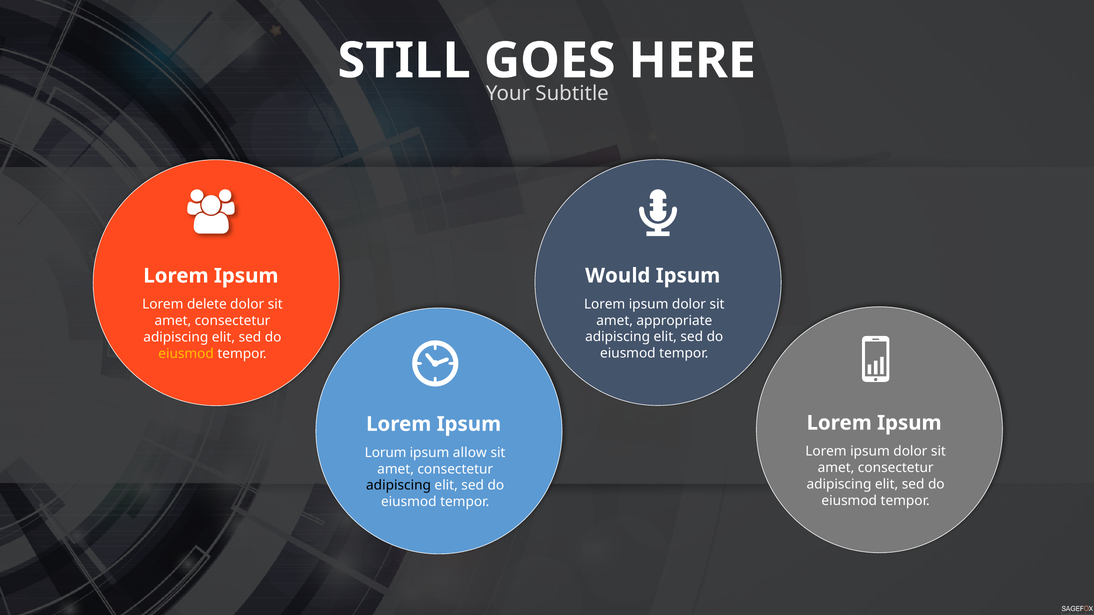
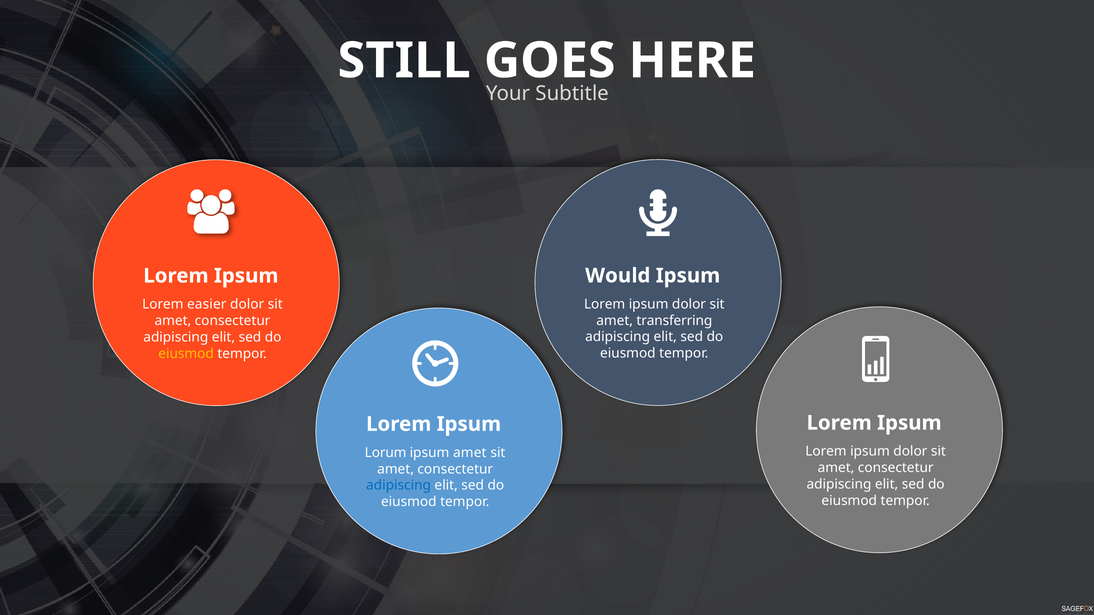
delete: delete -> easier (207, 305)
appropriate: appropriate -> transferring (674, 321)
ipsum allow: allow -> amet (470, 453)
adipiscing colour: black -> blue (399, 486)
